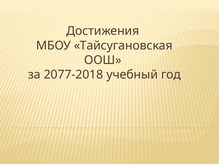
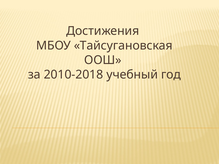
2077-2018: 2077-2018 -> 2010-2018 (73, 75)
